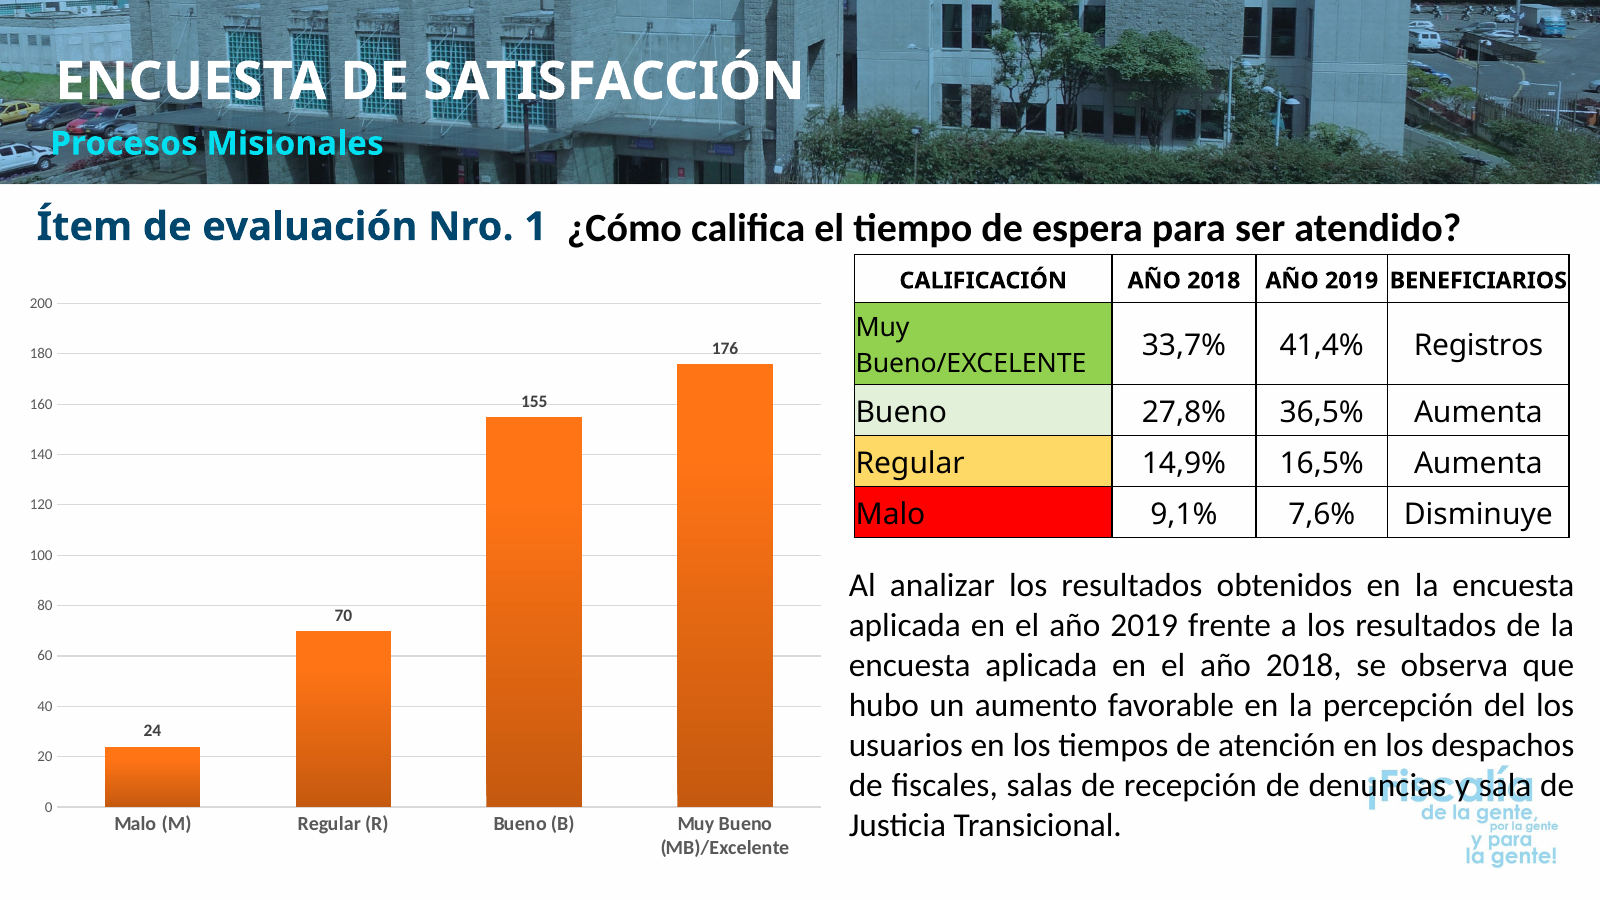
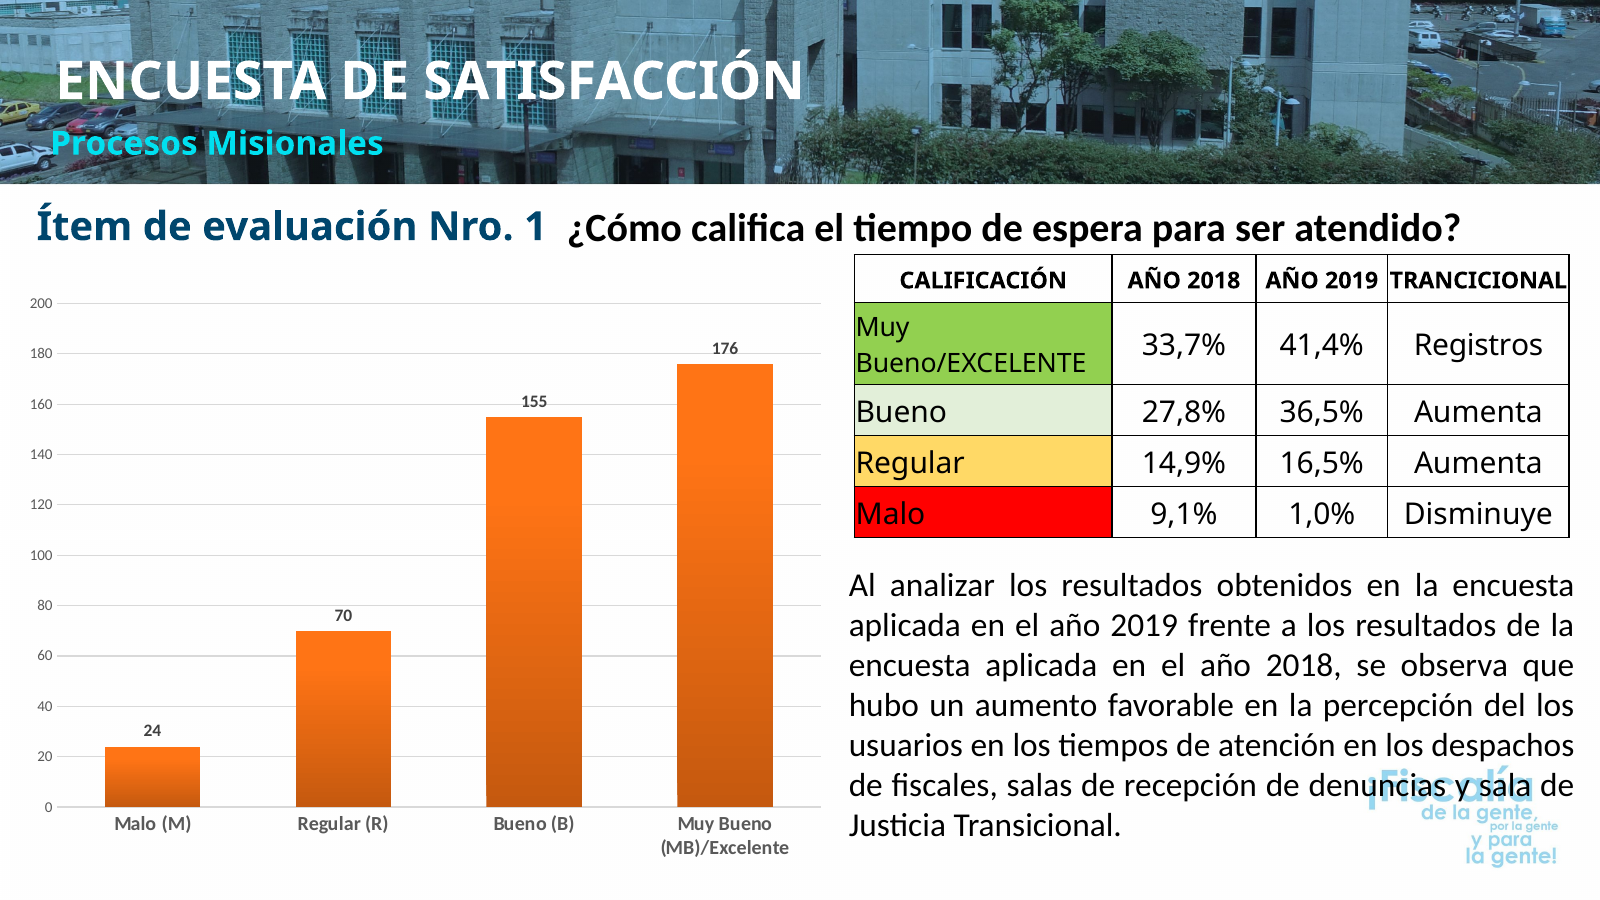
BENEFICIARIOS: BENEFICIARIOS -> TRANCICIONAL (1478, 281)
7,6%: 7,6% -> 1,0% (1322, 514)
